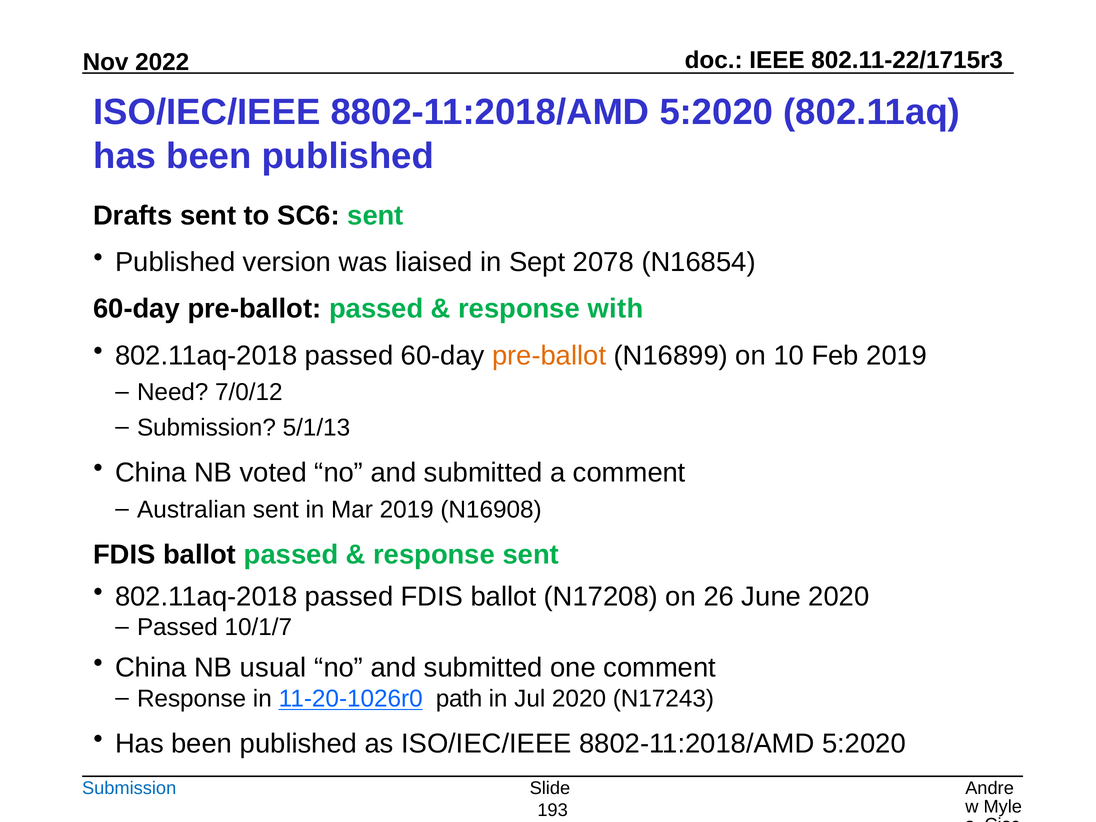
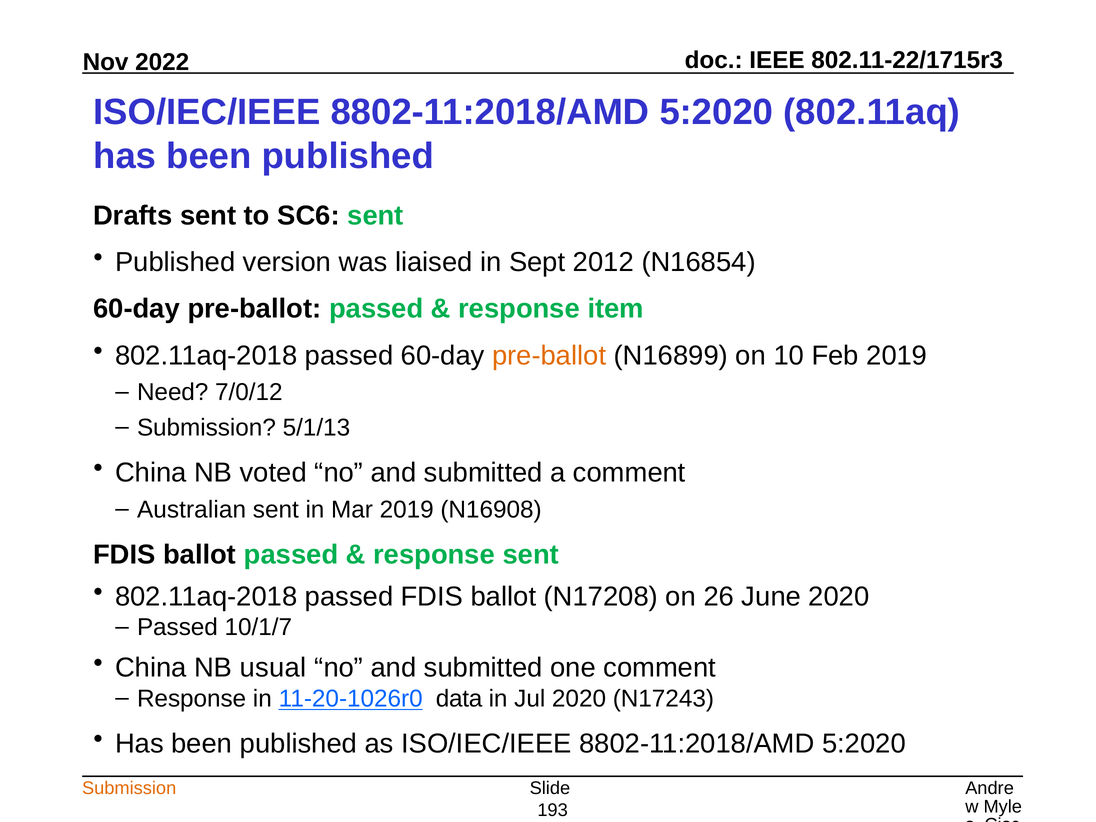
2078: 2078 -> 2012 (603, 262)
with: with -> item (616, 309)
path: path -> data (459, 699)
Submission colour: blue -> orange (129, 788)
